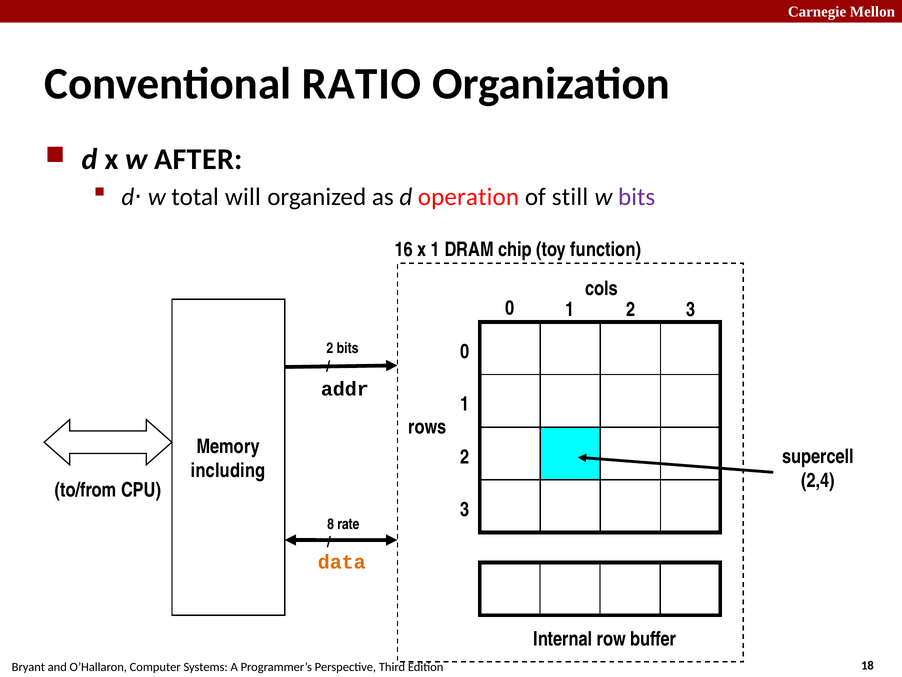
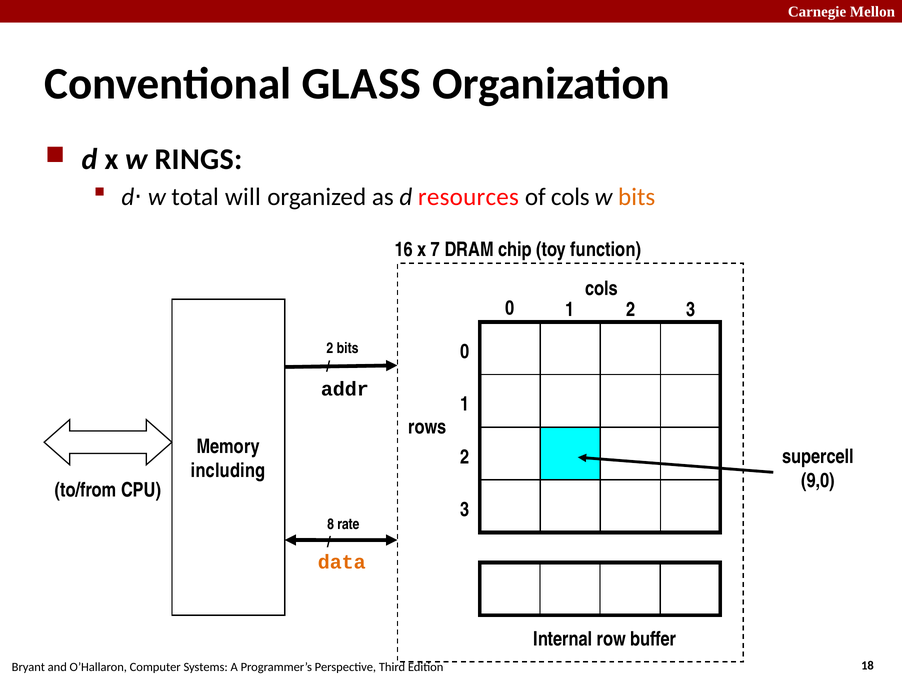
RATIO: RATIO -> GLASS (361, 84)
AFTER: AFTER -> RINGS (198, 159)
operation: operation -> resources (468, 197)
of still: still -> cols (570, 197)
bits colour: purple -> orange (637, 197)
x 1: 1 -> 7 (435, 249)
2,4: 2,4 -> 9,0 (818, 480)
